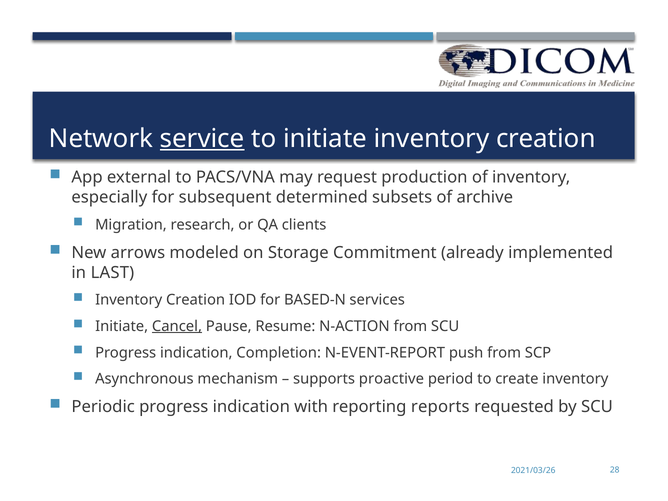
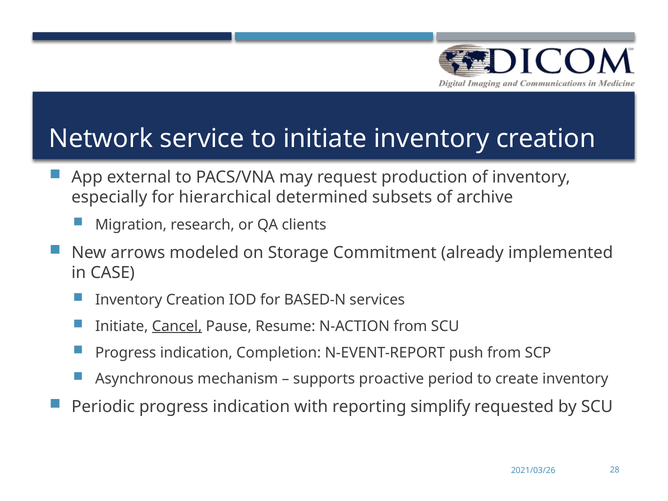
service underline: present -> none (202, 139)
subsequent: subsequent -> hierarchical (225, 197)
LAST: LAST -> CASE (113, 273)
reports: reports -> simplify (440, 407)
